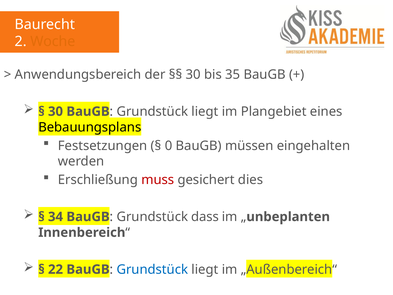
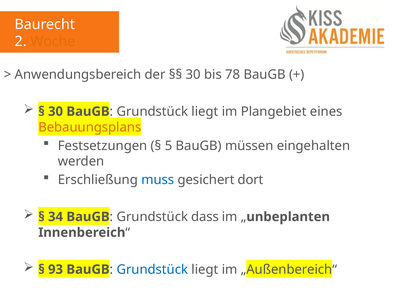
35: 35 -> 78 (233, 75)
Bebauungsplans colour: black -> orange (90, 127)
0: 0 -> 5 (169, 146)
muss colour: red -> blue (158, 180)
dies: dies -> dort (251, 180)
22: 22 -> 93 (56, 269)
